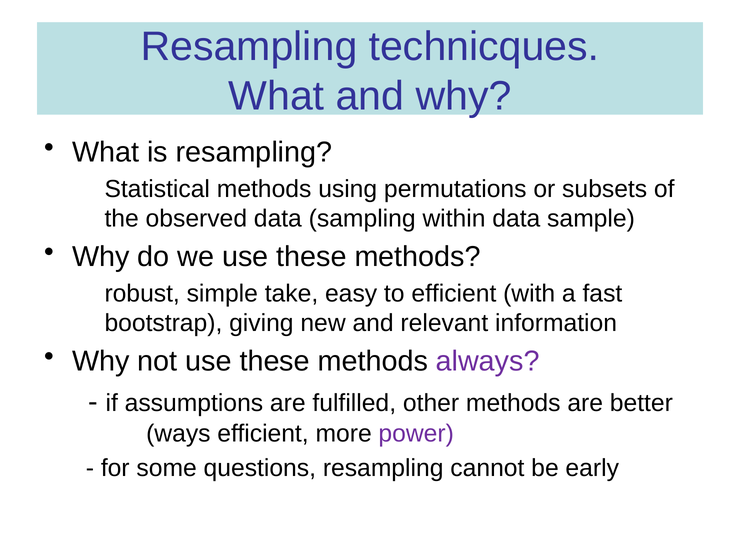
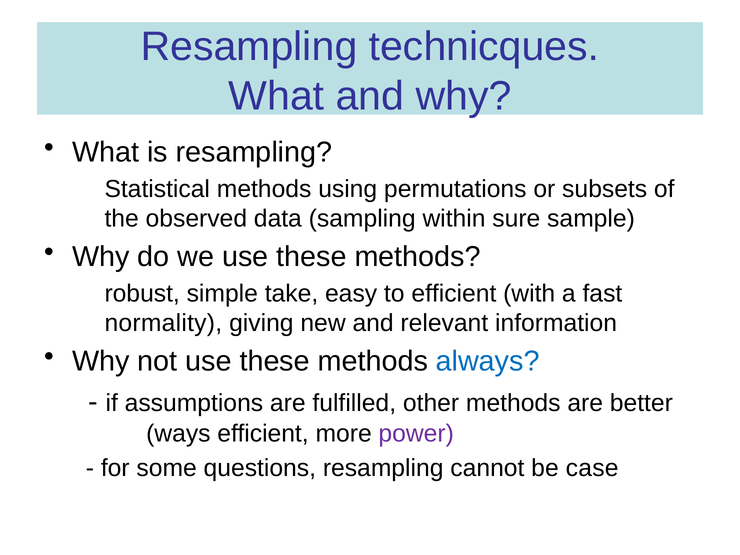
within data: data -> sure (516, 219)
bootstrap: bootstrap -> normality (163, 323)
always colour: purple -> blue (488, 361)
early: early -> case (592, 468)
